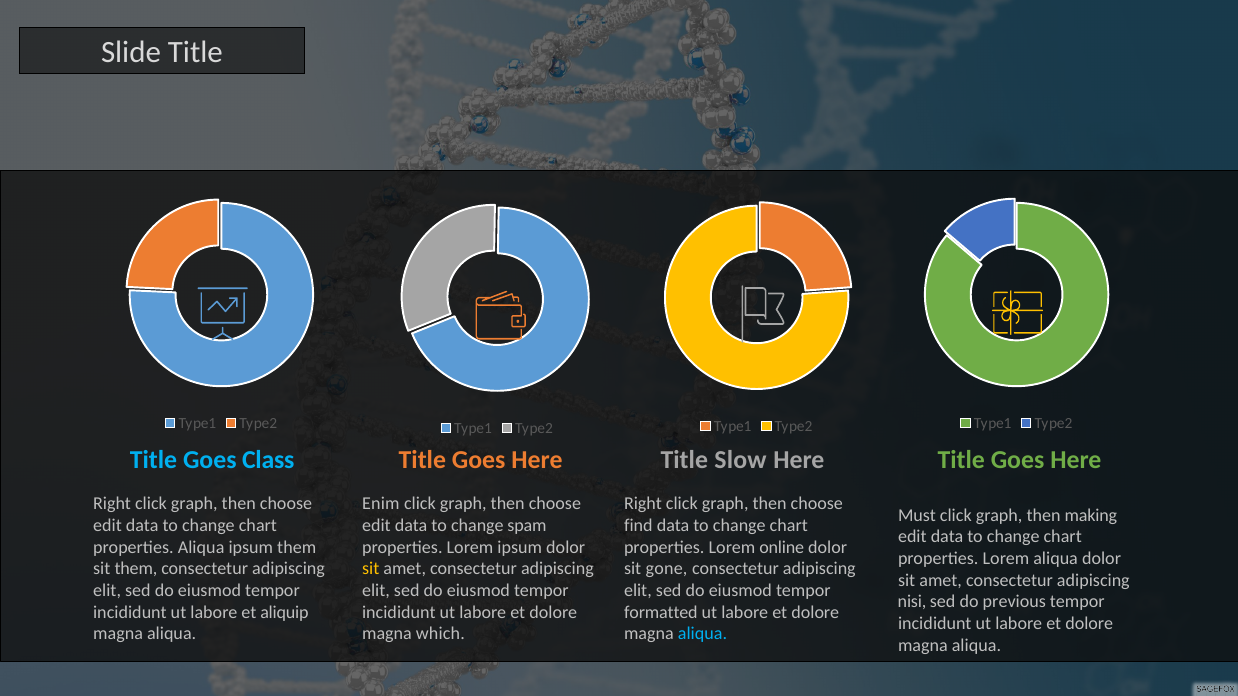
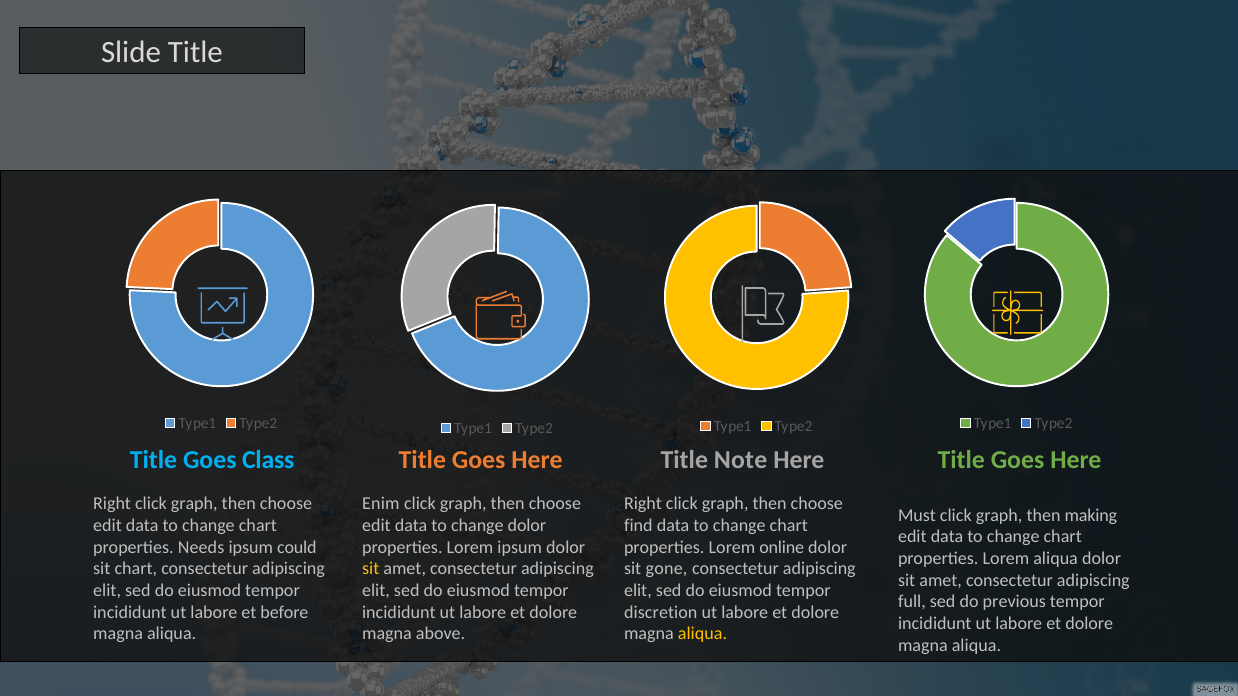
Slow: Slow -> Note (741, 461)
change spam: spam -> dolor (527, 526)
properties Aliqua: Aliqua -> Needs (201, 547)
ipsum them: them -> could (297, 547)
sit them: them -> chart (136, 569)
nisi: nisi -> full (912, 602)
aliquip: aliquip -> before (284, 612)
formatted: formatted -> discretion (661, 612)
which: which -> above (441, 634)
aliqua colour: light blue -> yellow (702, 634)
